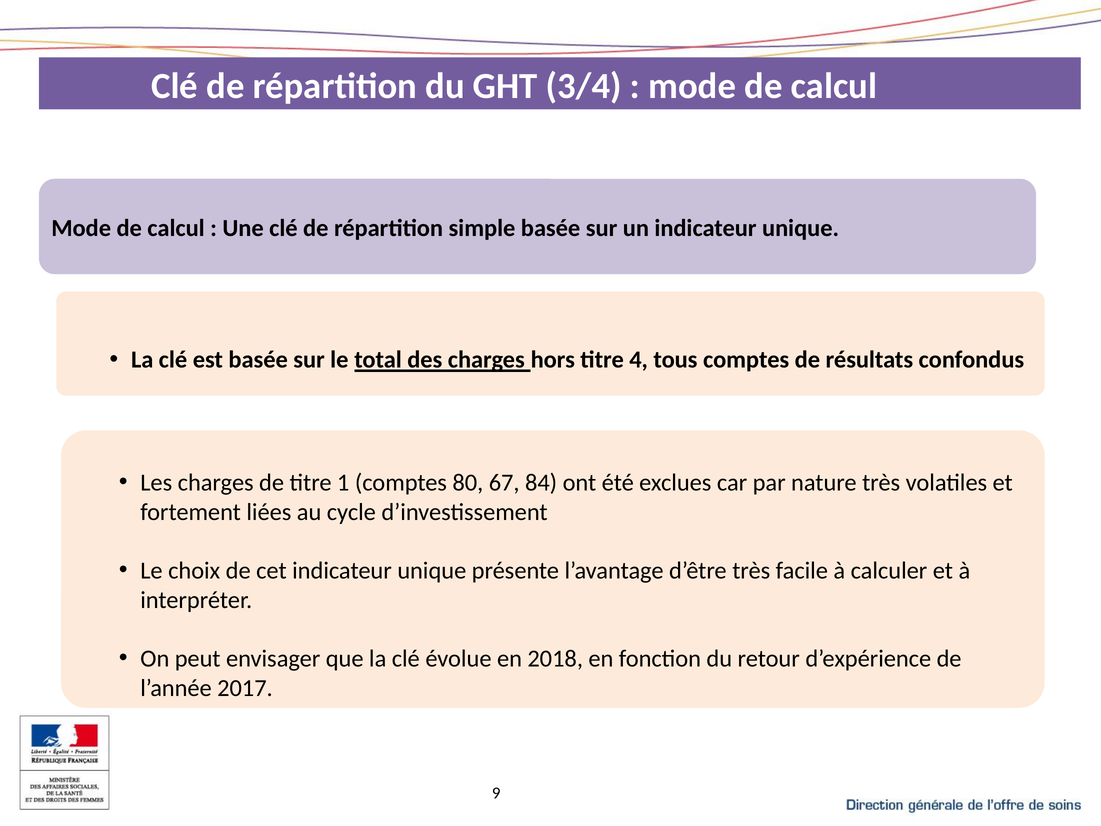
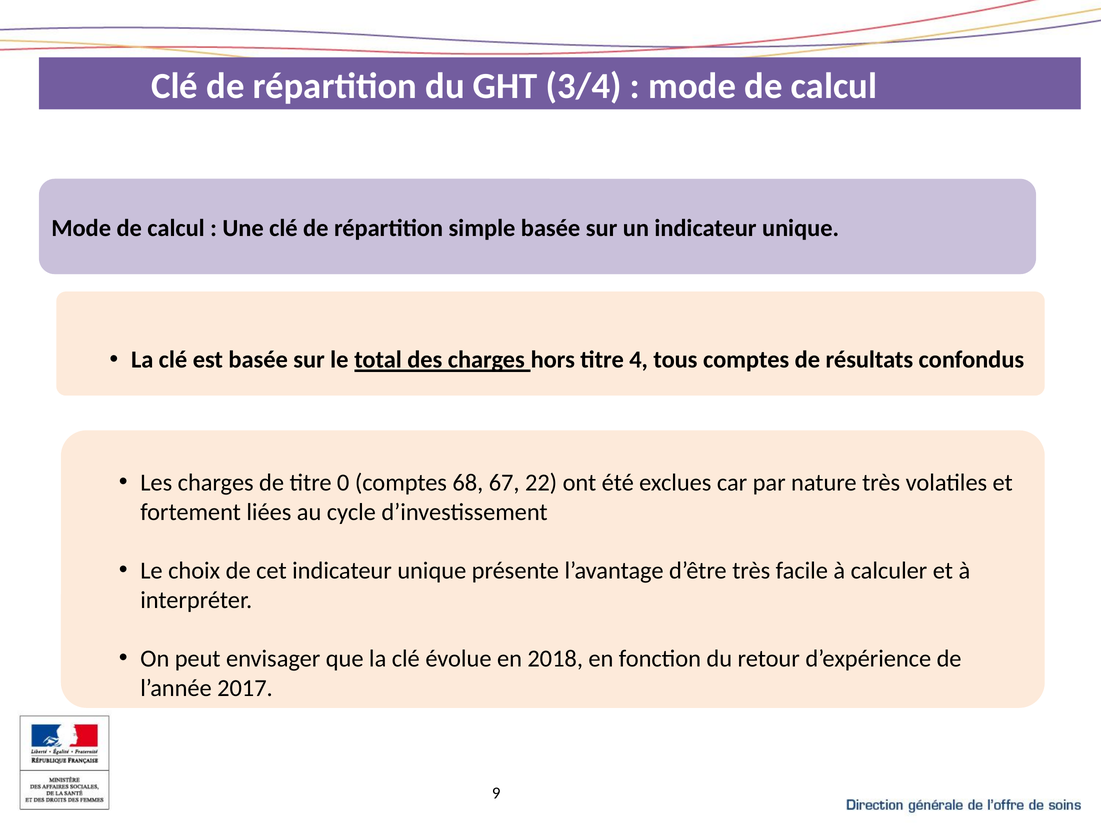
1: 1 -> 0 (343, 483)
80: 80 -> 68 (468, 483)
84: 84 -> 22 (541, 483)
